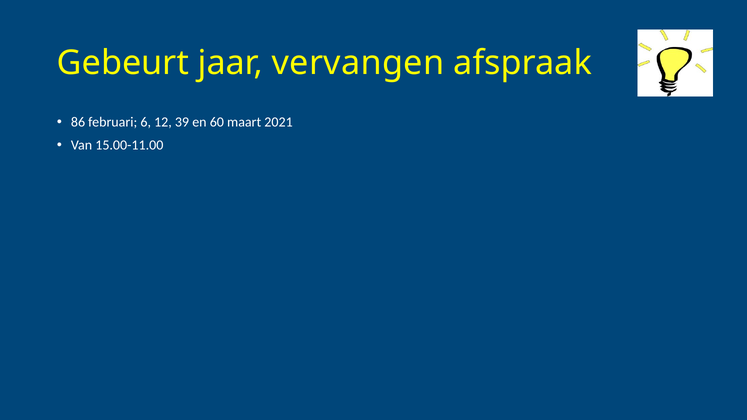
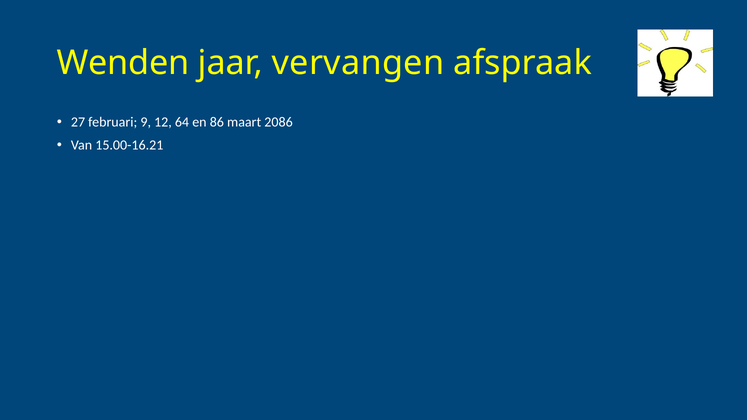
Gebeurt: Gebeurt -> Wenden (123, 63)
86: 86 -> 27 (78, 122)
6: 6 -> 9 (146, 122)
39: 39 -> 64 (182, 122)
60: 60 -> 86 (217, 122)
2021: 2021 -> 2086 (279, 122)
15.00-11.00: 15.00-11.00 -> 15.00-16.21 (129, 145)
